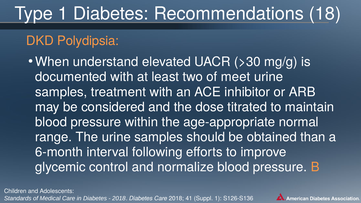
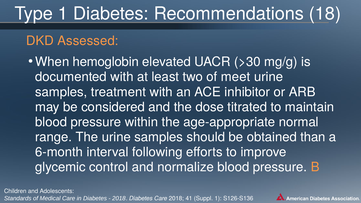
Polydipsia: Polydipsia -> Assessed (88, 41)
understand: understand -> hemoglobin (106, 62)
